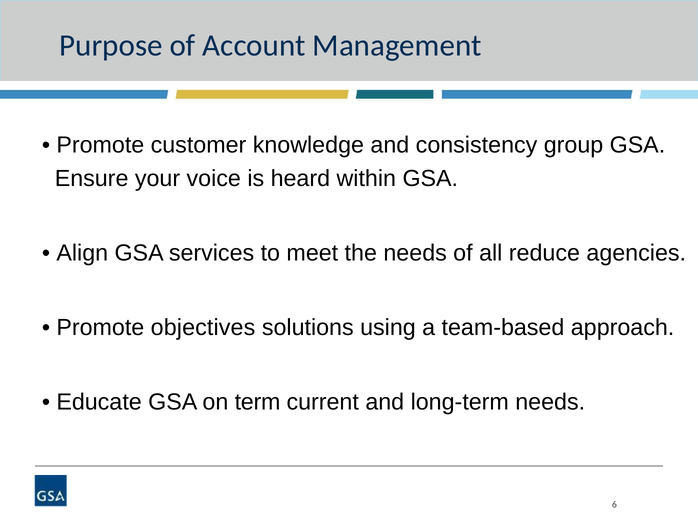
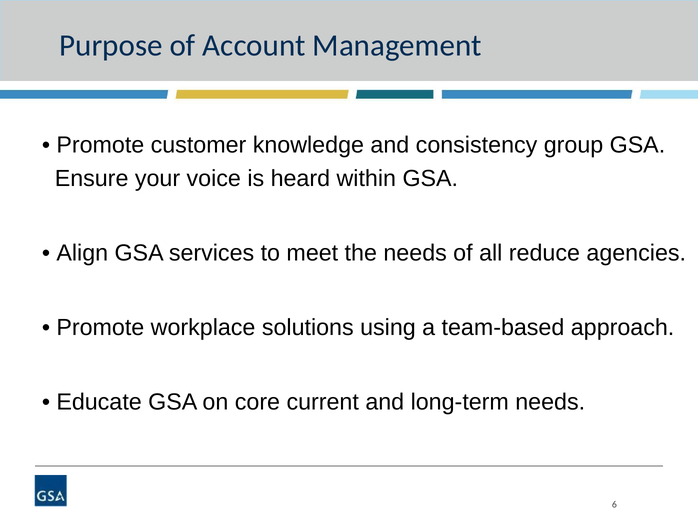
objectives: objectives -> workplace (203, 327)
term: term -> core (257, 402)
